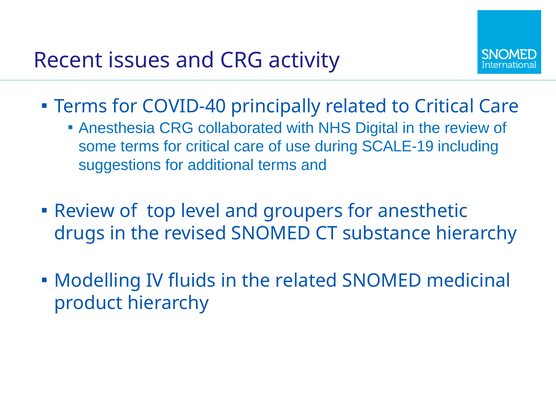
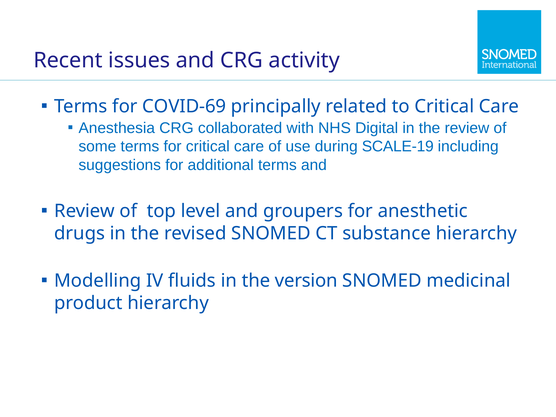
COVID-40: COVID-40 -> COVID-69 (184, 106)
the related: related -> version (306, 281)
